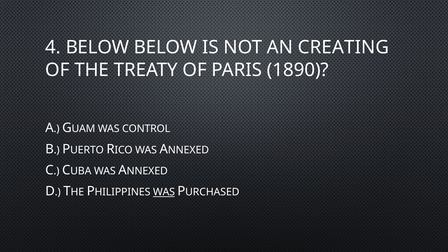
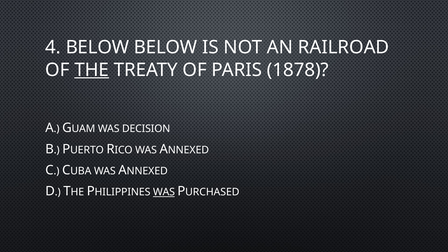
CREATING: CREATING -> RAILROAD (344, 47)
THE underline: none -> present (92, 70)
1890: 1890 -> 1878 (298, 70)
CONTROL: CONTROL -> DECISION (146, 129)
